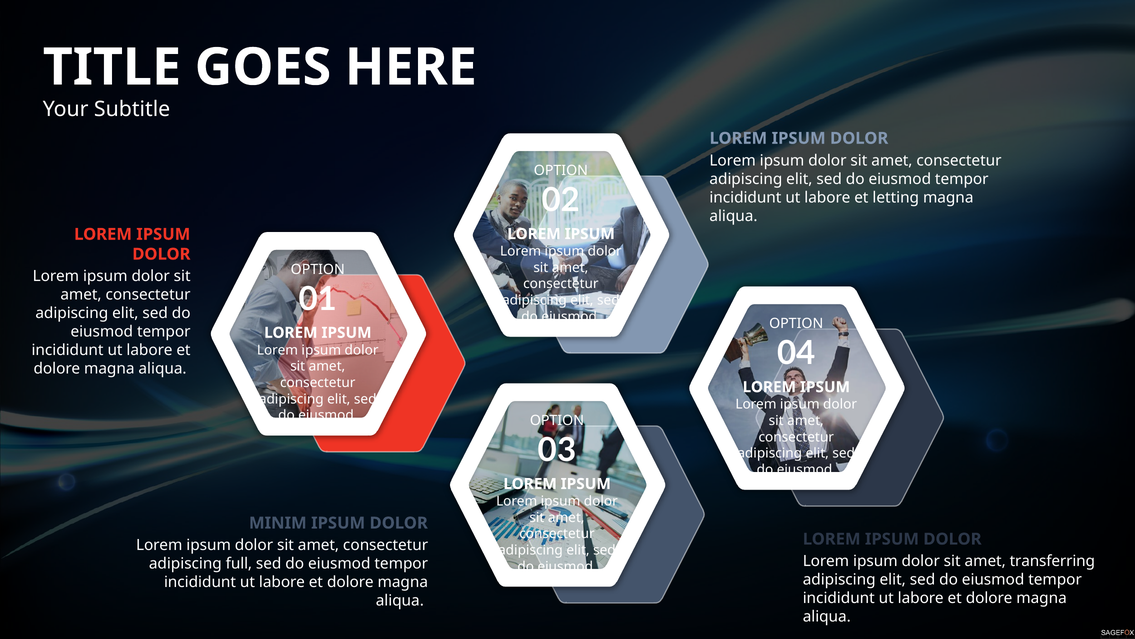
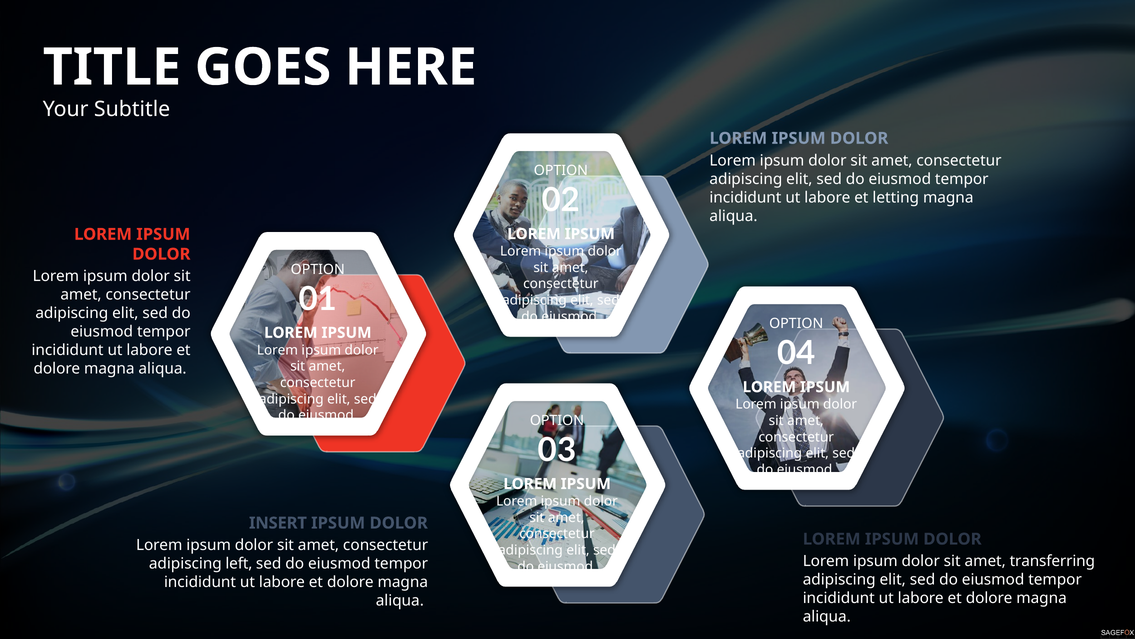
MINIM: MINIM -> INSERT (278, 523)
full: full -> left (239, 563)
